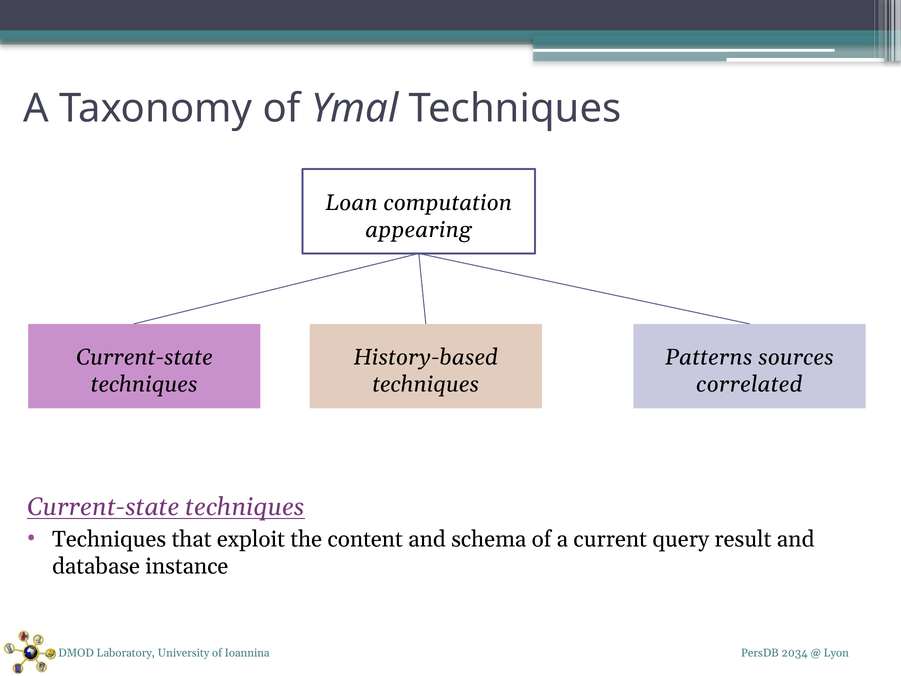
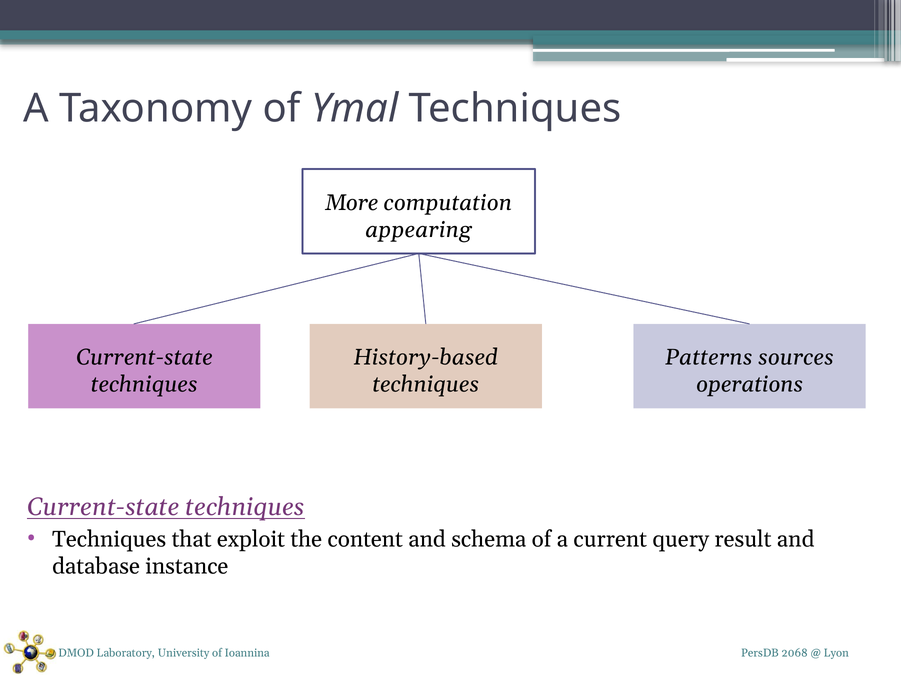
Loan: Loan -> More (352, 202)
correlated: correlated -> operations (750, 384)
2034: 2034 -> 2068 (795, 653)
